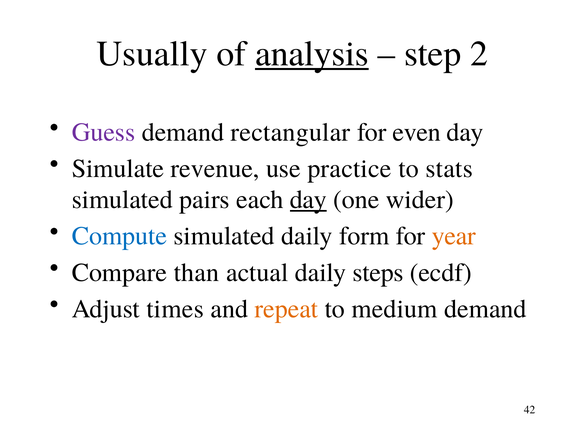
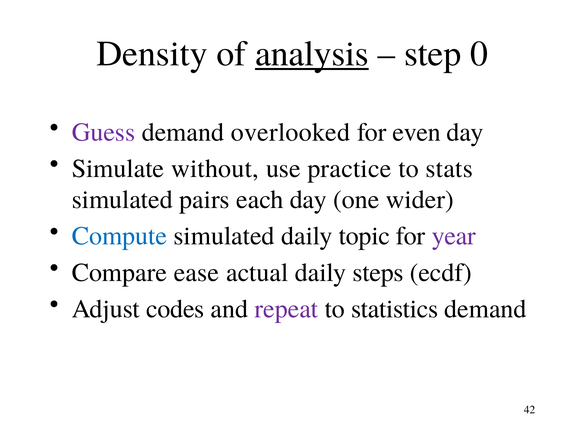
Usually: Usually -> Density (152, 54)
2: 2 -> 0 (479, 54)
rectangular: rectangular -> overlooked (290, 132)
revenue: revenue -> without (215, 169)
day underline: present -> none (308, 200)
form: form -> topic (364, 236)
year colour: orange -> purple (454, 236)
than: than -> ease (196, 273)
times: times -> codes (175, 309)
repeat colour: orange -> purple (286, 309)
medium: medium -> statistics (395, 309)
